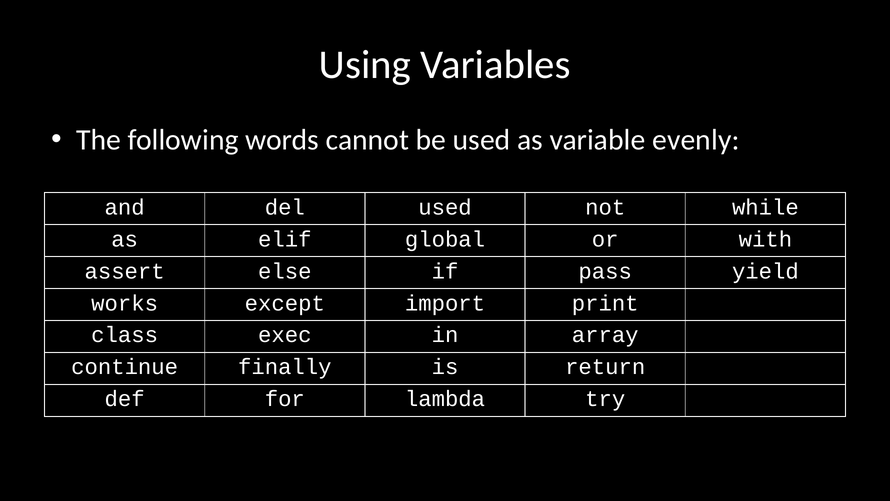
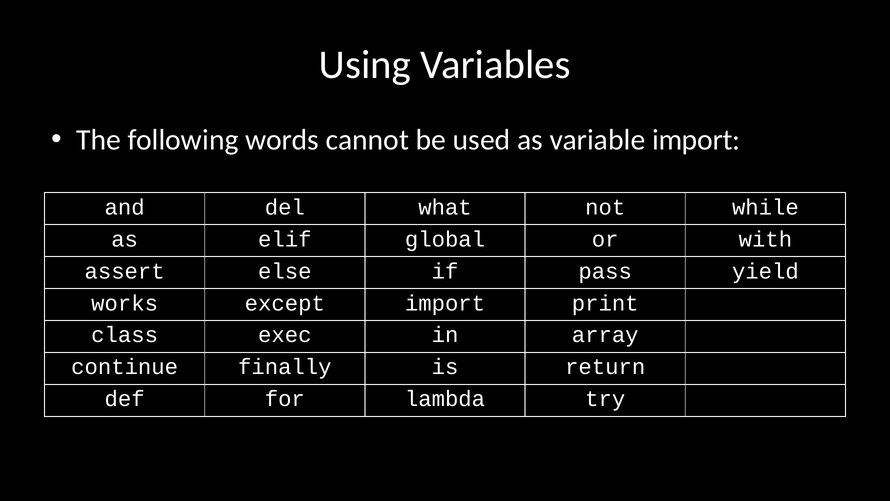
variable evenly: evenly -> import (696, 140)
del used: used -> what (445, 207)
